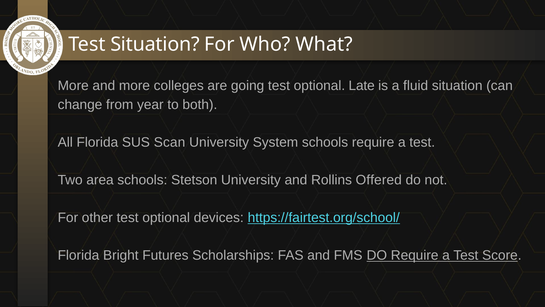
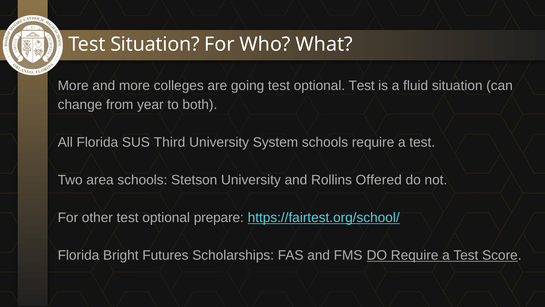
optional Late: Late -> Test (362, 86)
Scan: Scan -> Third (170, 142)
devices: devices -> prepare (219, 217)
